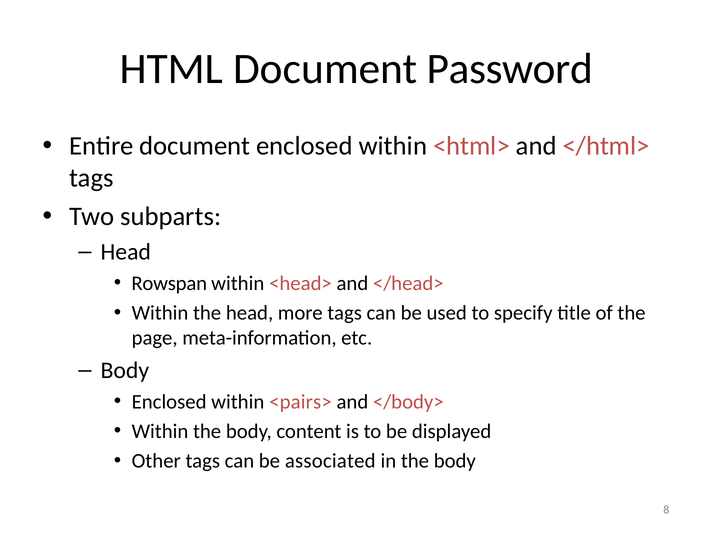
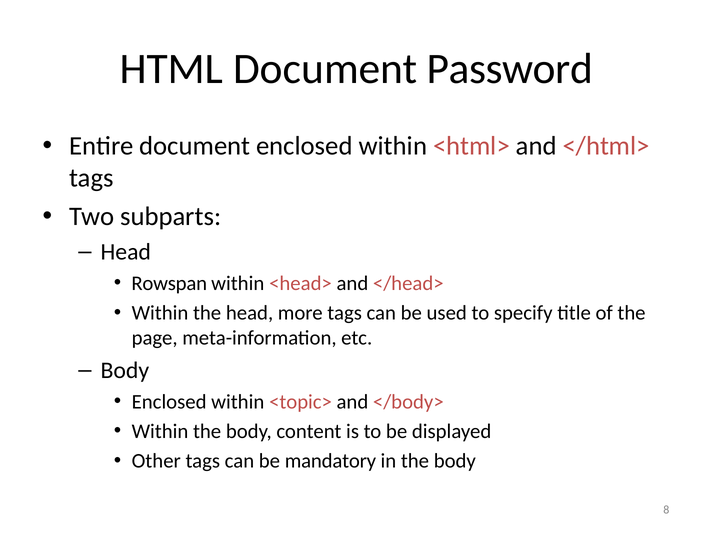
<pairs>: <pairs> -> <topic> (301, 402)
associated: associated -> mandatory (330, 461)
